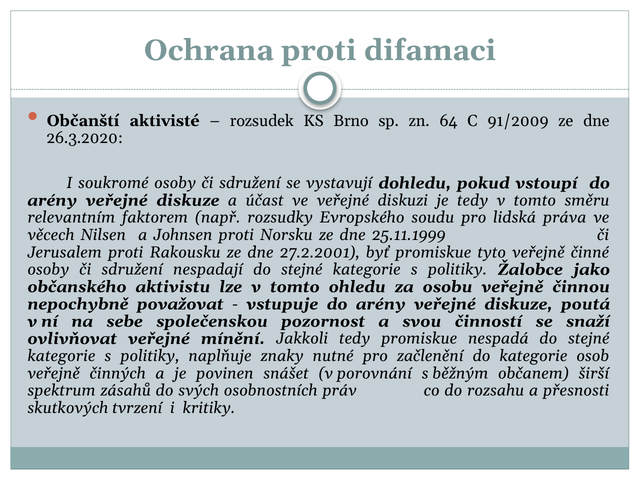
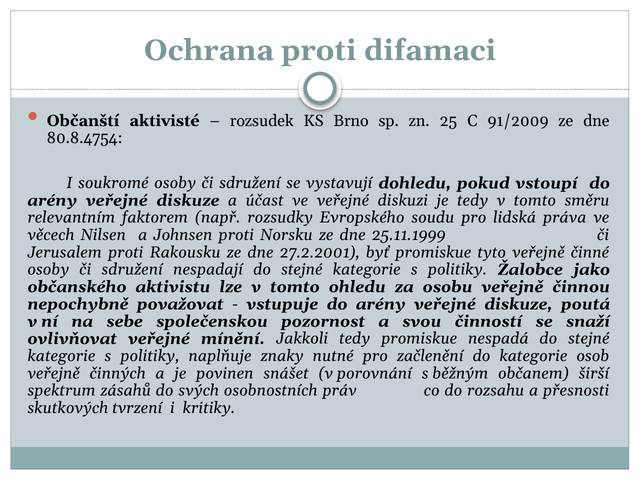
64: 64 -> 25 (448, 121)
26.3.2020: 26.3.2020 -> 80.8.4754 (85, 138)
